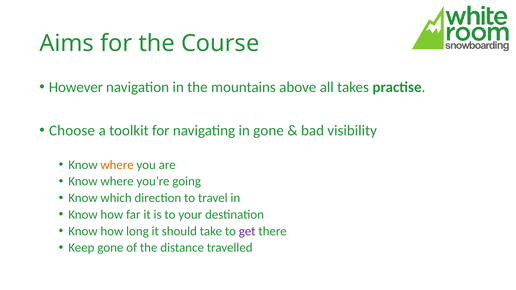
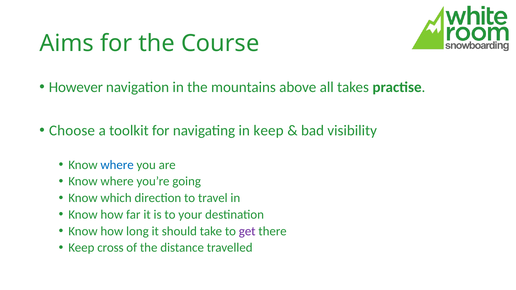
in gone: gone -> keep (269, 131)
where colour: orange -> blue (117, 165)
Keep gone: gone -> cross (110, 248)
